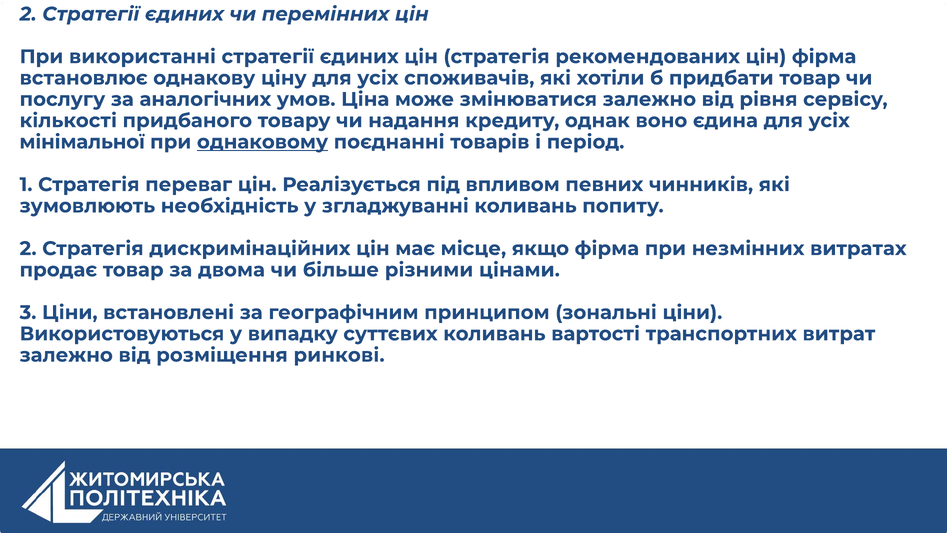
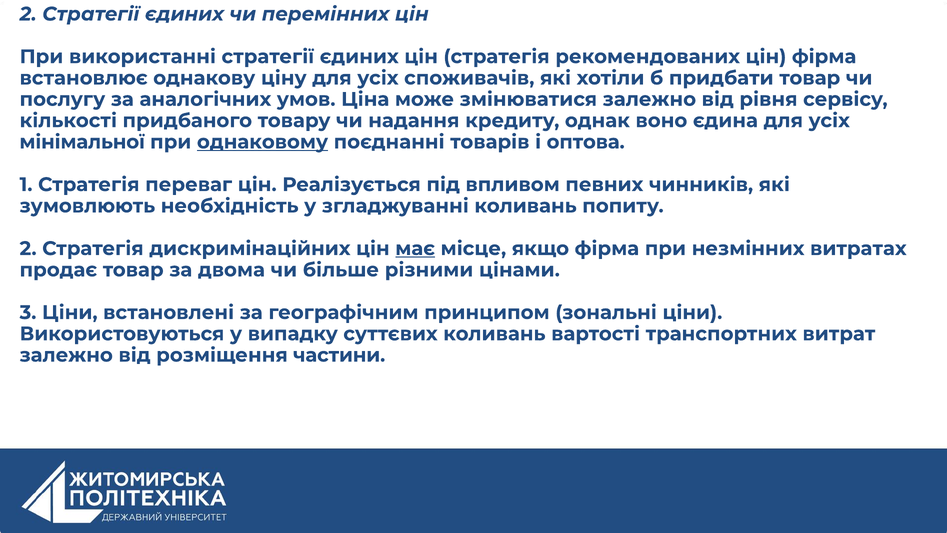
період: період -> оптова (586, 142)
має underline: none -> present (415, 248)
ринкові: ринкові -> частини (339, 355)
